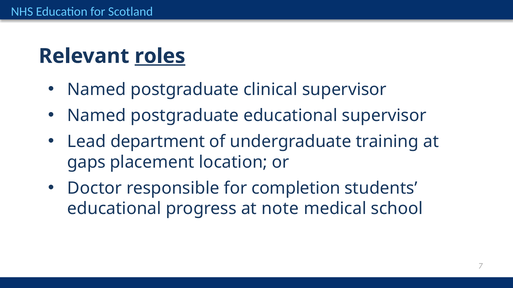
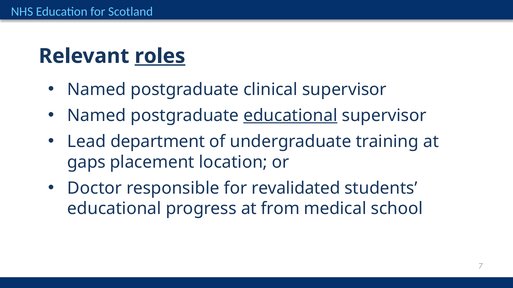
educational underline: none -> present (290, 116)
completion: completion -> revalidated (296, 188)
note: note -> from (280, 209)
